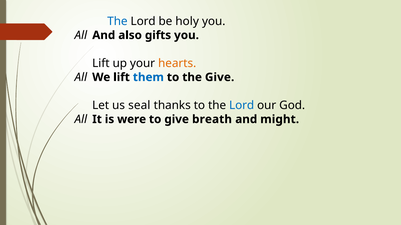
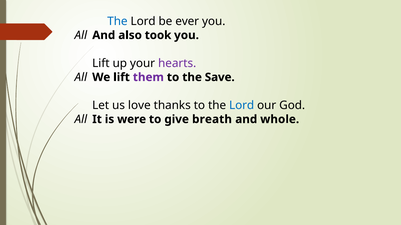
holy: holy -> ever (187, 21)
gifts: gifts -> took (158, 35)
hearts colour: orange -> purple (177, 63)
them colour: blue -> purple (148, 77)
the Give: Give -> Save (220, 77)
seal: seal -> love (139, 105)
might: might -> whole (280, 120)
